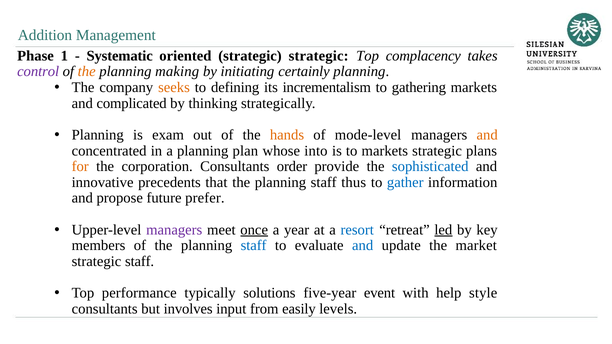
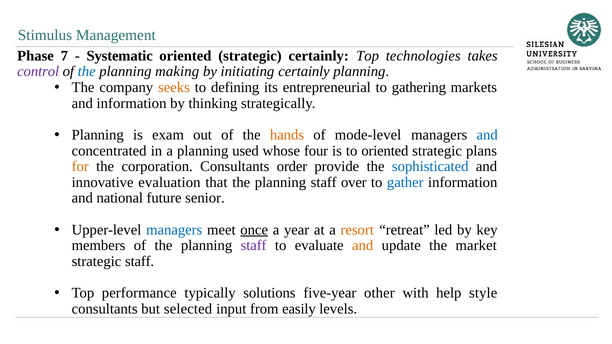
Addition: Addition -> Stimulus (45, 35)
1: 1 -> 7 (64, 56)
strategic strategic: strategic -> certainly (319, 56)
complacency: complacency -> technologies (423, 56)
the colour: orange -> blue (87, 72)
incrementalism: incrementalism -> entrepreneurial (327, 88)
and complicated: complicated -> information (132, 103)
and colour: orange -> blue (487, 135)
plan: plan -> used (246, 151)
into: into -> four (316, 151)
to markets: markets -> oriented (385, 151)
precedents: precedents -> evaluation (169, 182)
thus: thus -> over (354, 182)
propose: propose -> national (120, 198)
prefer: prefer -> senior (205, 198)
managers colour: purple -> blue (174, 230)
resort colour: blue -> orange (357, 230)
led underline: present -> none (443, 230)
staff colour: blue -> purple (254, 246)
and colour: blue -> orange (363, 246)
event: event -> other (379, 293)
involves: involves -> selected (188, 309)
